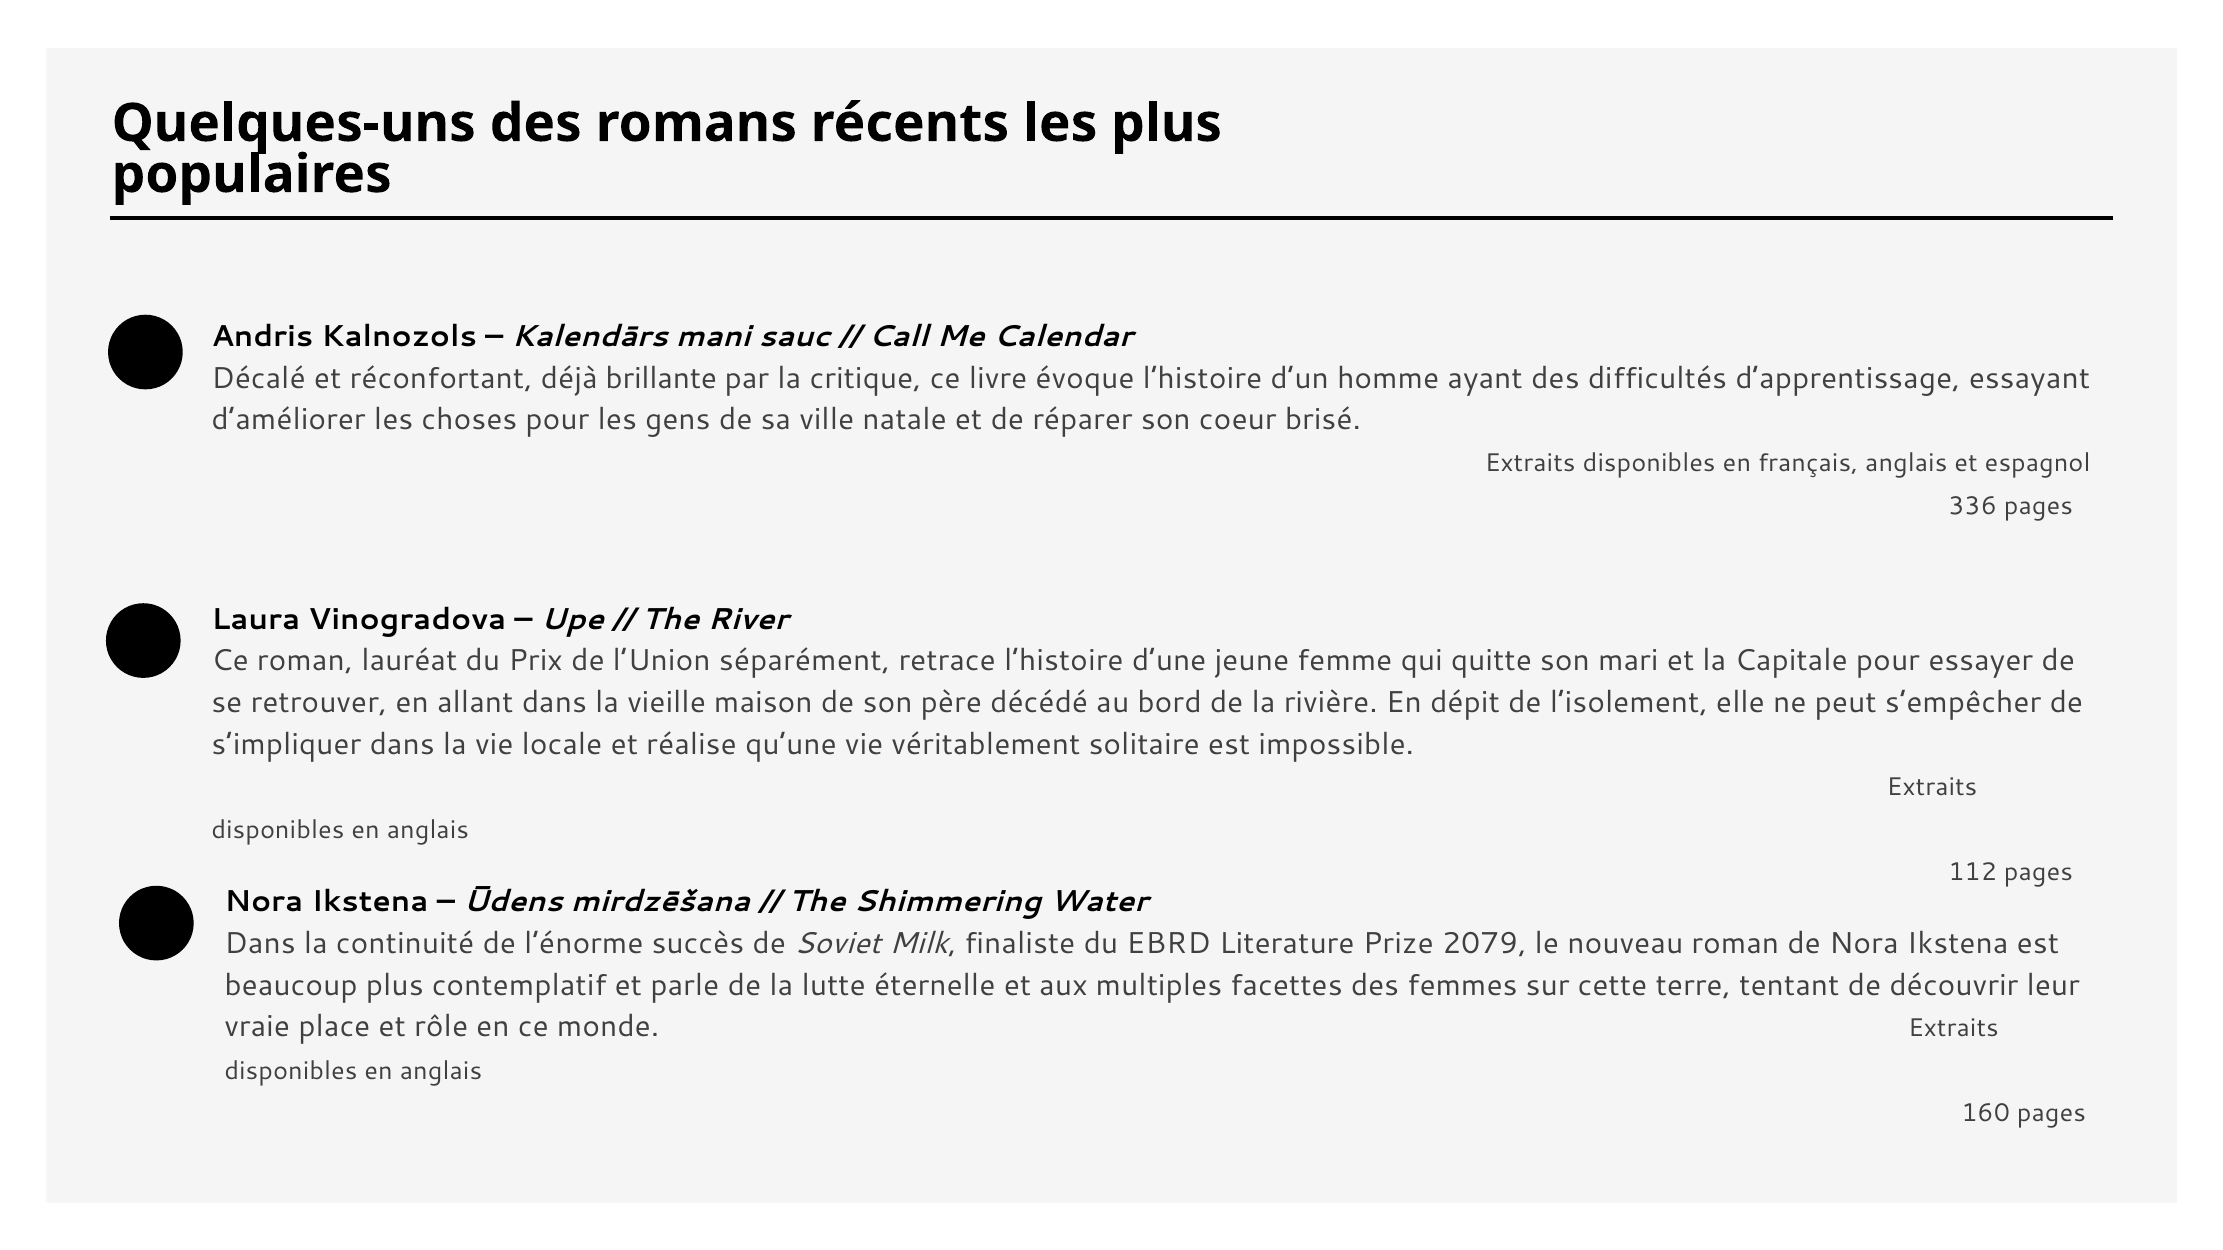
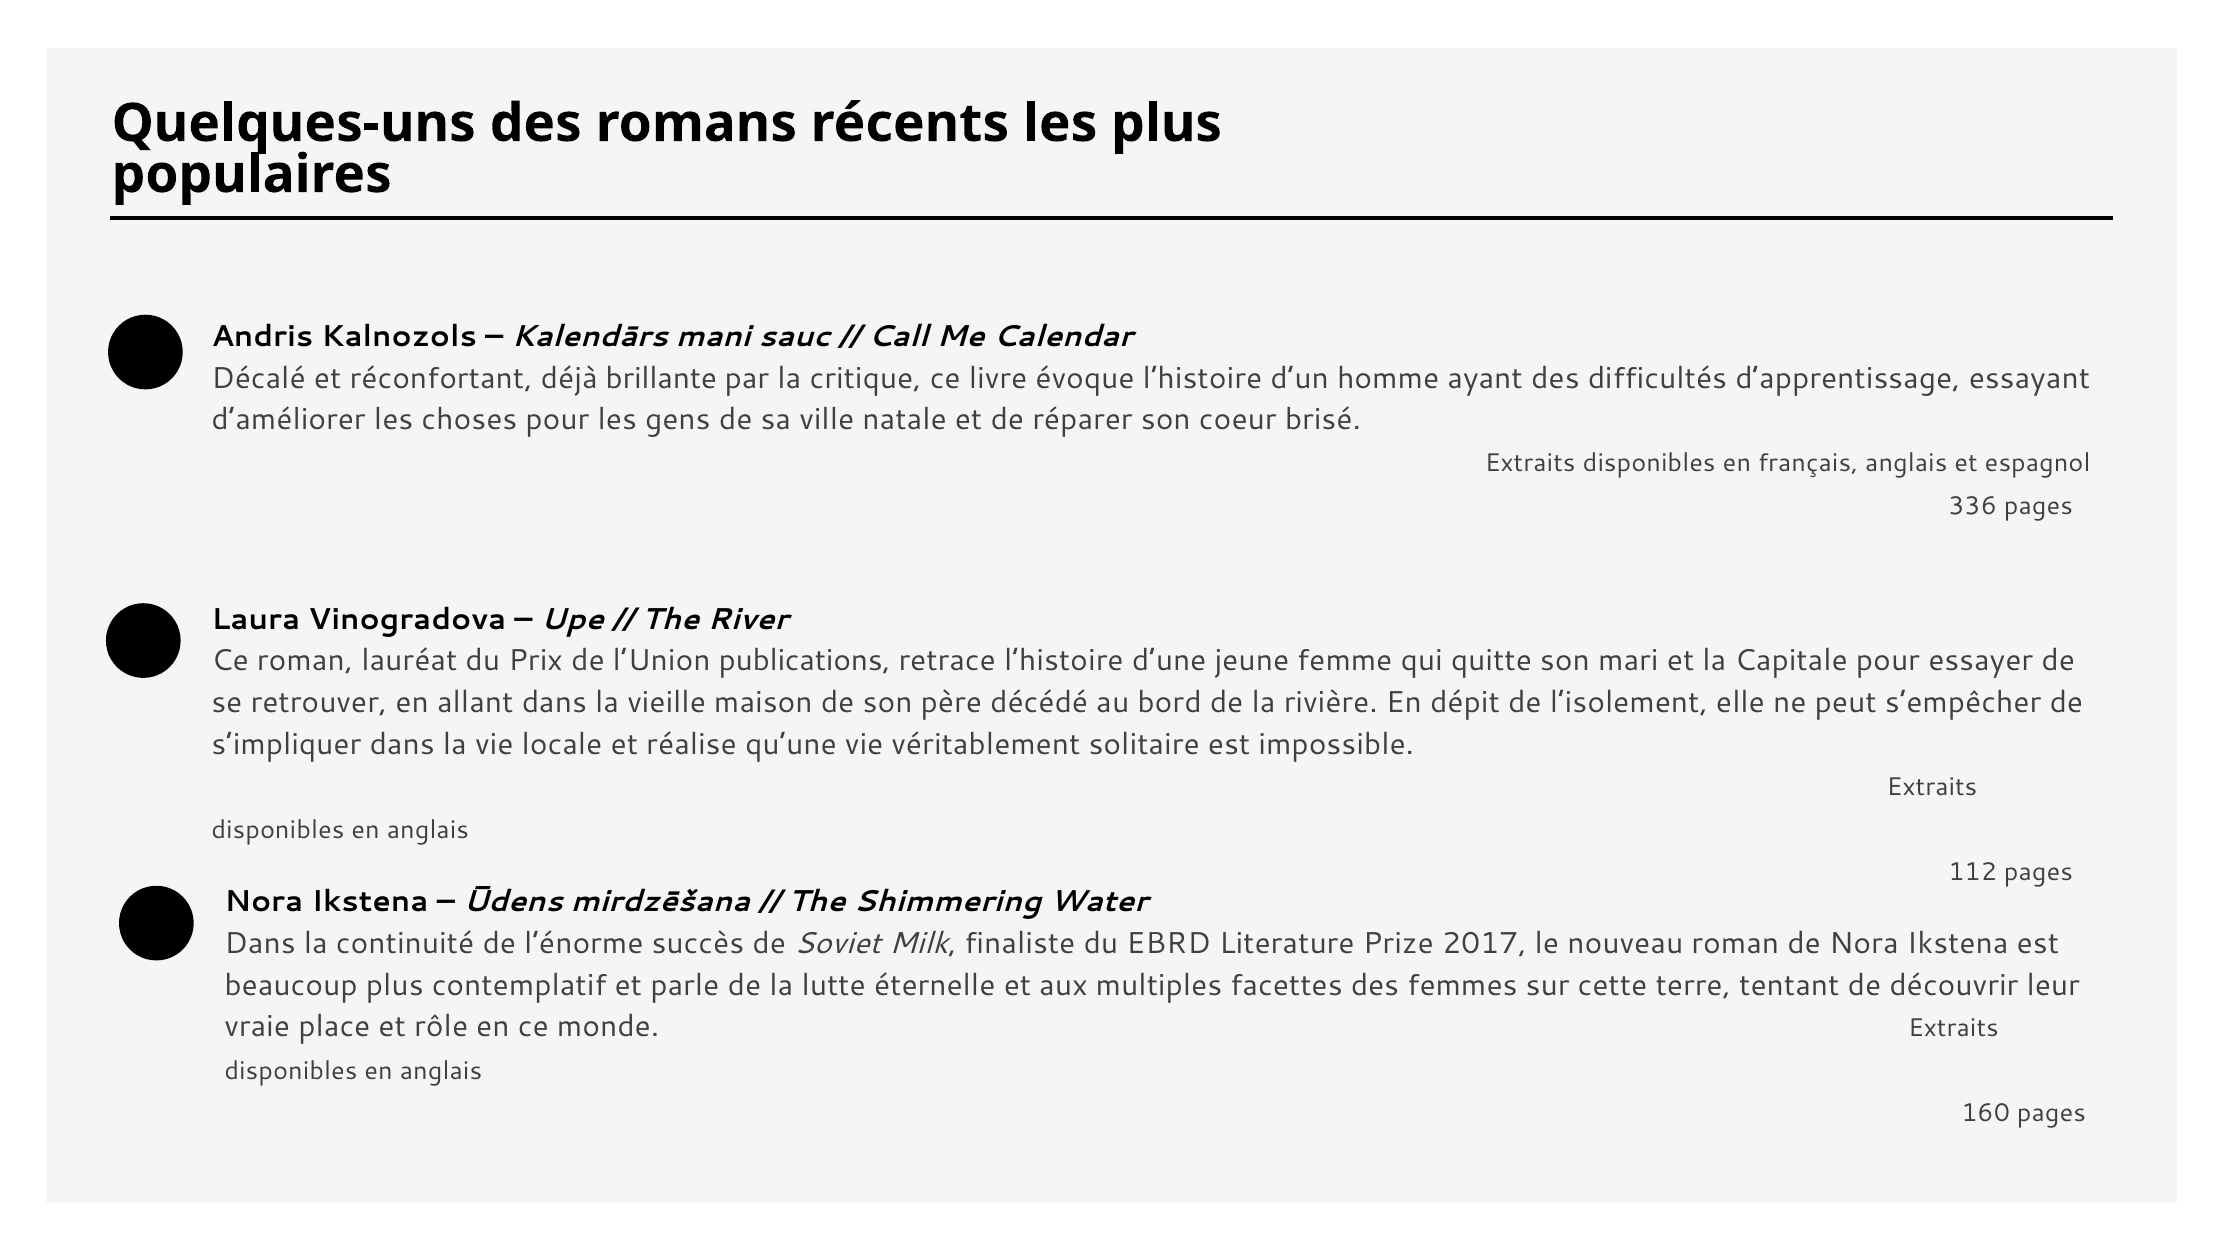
séparément: séparément -> publications (805, 661)
2079: 2079 -> 2017 (1484, 944)
